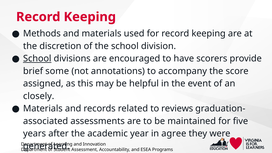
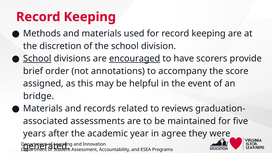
encouraged underline: none -> present (135, 59)
some: some -> order (57, 71)
closely: closely -> bridge (39, 96)
